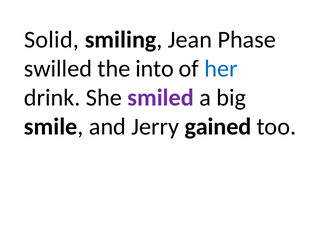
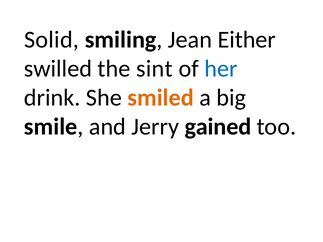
Phase: Phase -> Either (247, 40)
into: into -> sint (154, 69)
smiled colour: purple -> orange (161, 98)
